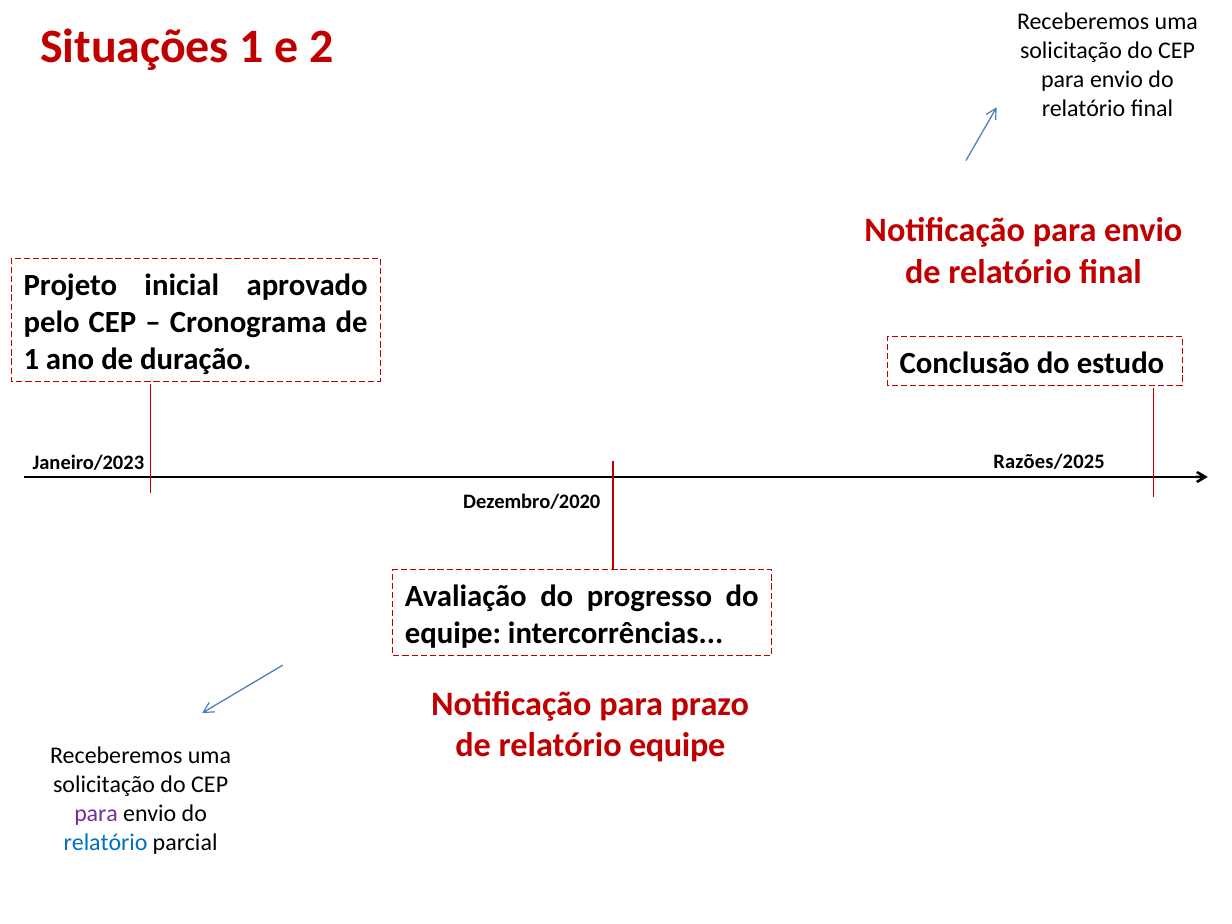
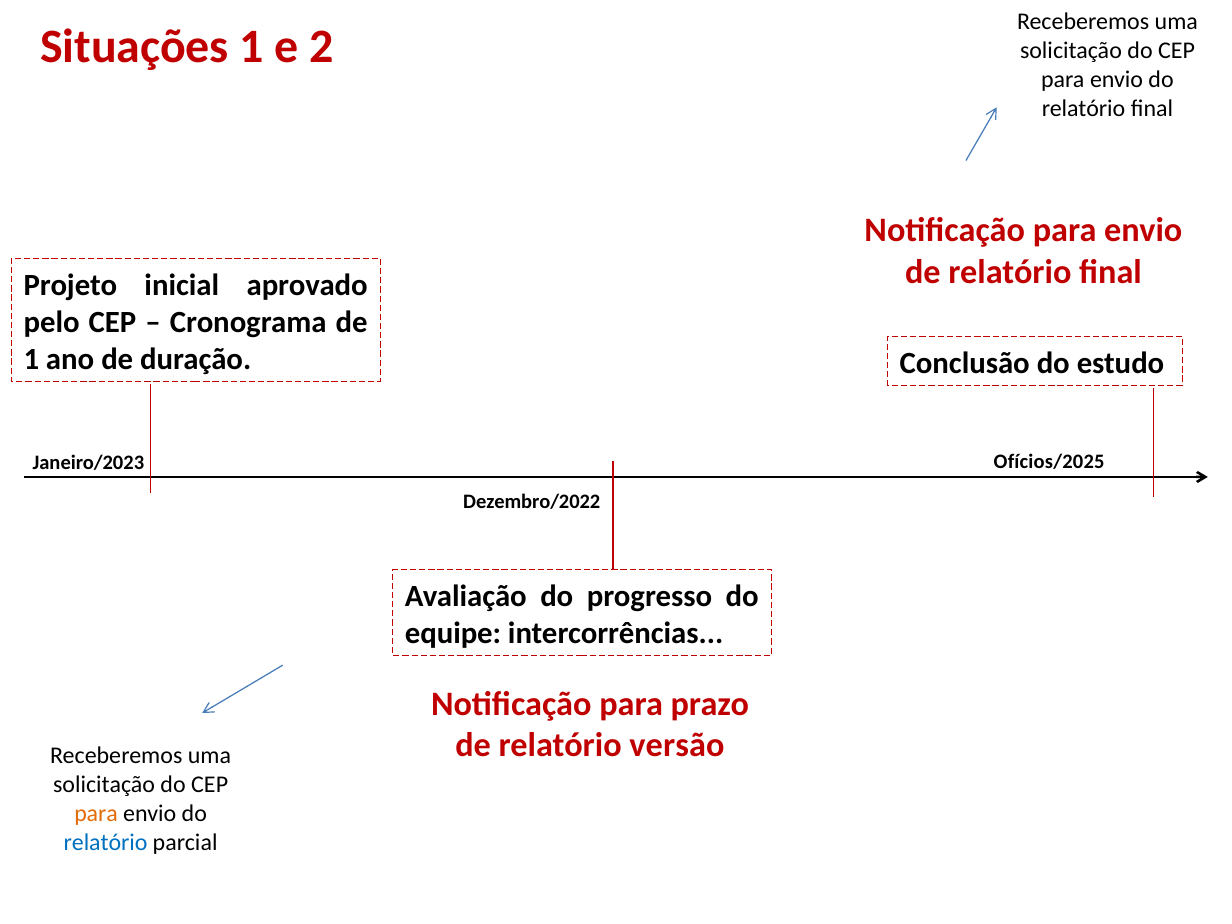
Razões/2025: Razões/2025 -> Ofícios/2025 (1049, 461)
Dezembro/2020: Dezembro/2020 -> Dezembro/2022 (532, 501)
relatório equipe: equipe -> versão (677, 745)
para colour: purple -> orange (96, 813)
